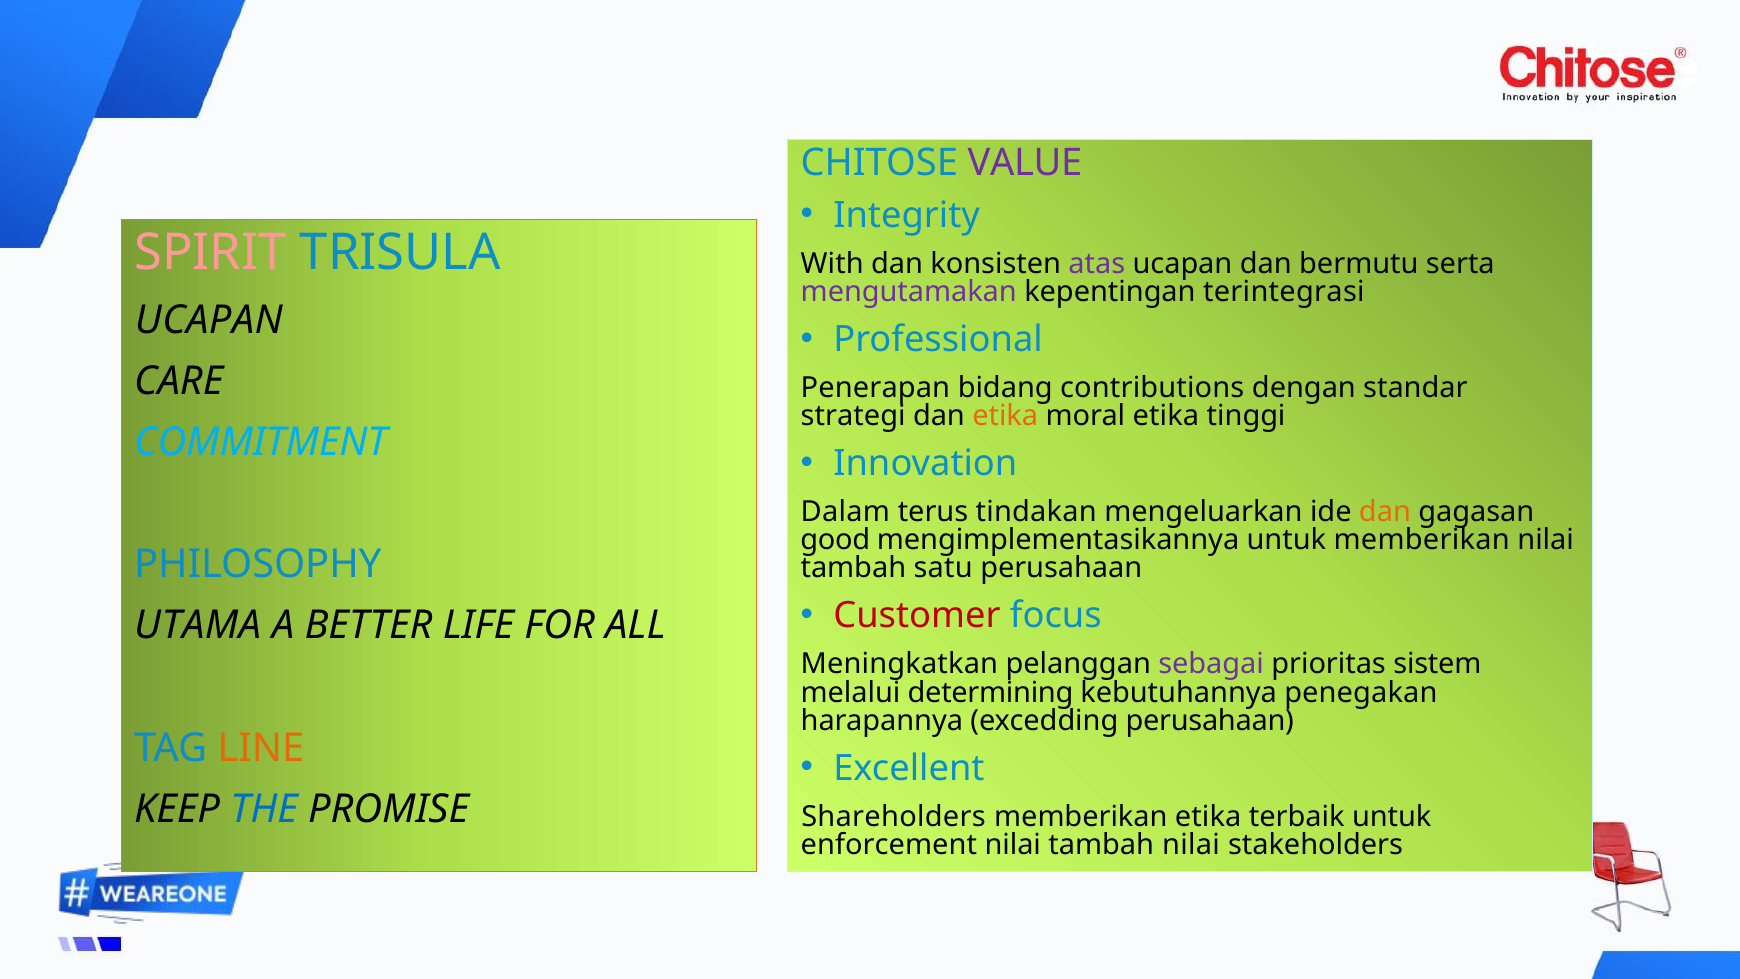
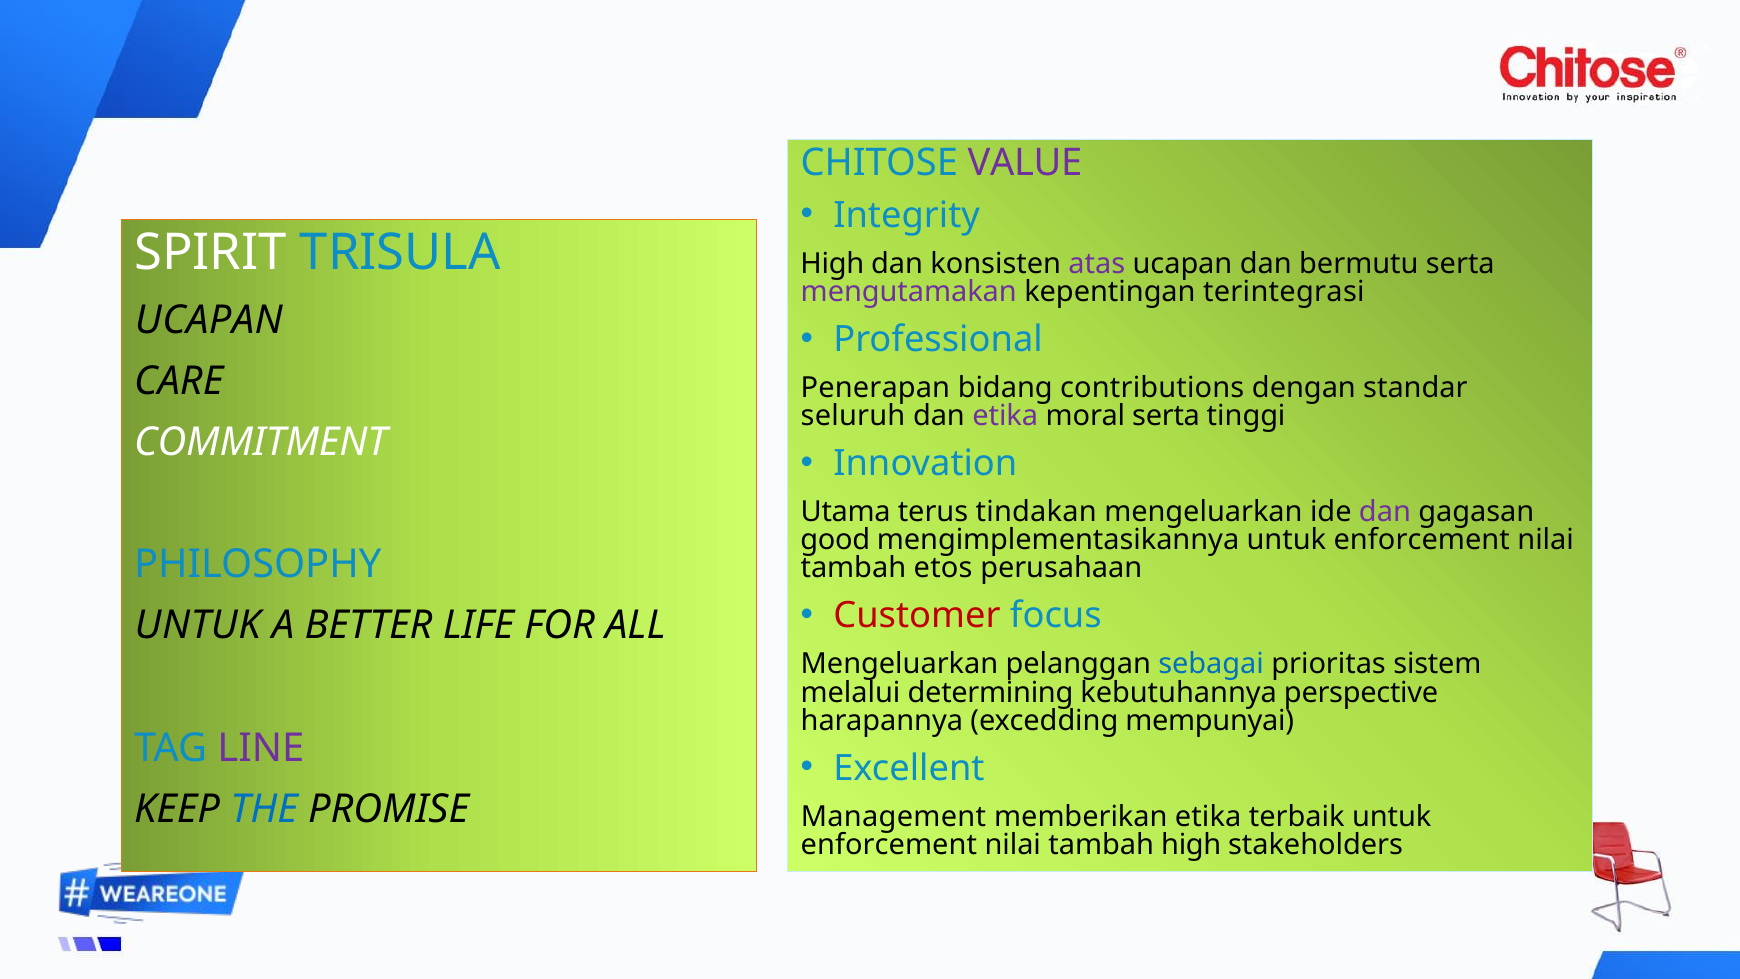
SPIRIT colour: pink -> white (210, 253)
With: With -> High (832, 264)
strategi: strategi -> seluruh (853, 416)
etika colour: orange -> purple (1005, 416)
moral etika: etika -> serta (1166, 416)
COMMITMENT colour: light blue -> white (261, 442)
Dalam: Dalam -> Utama (846, 512)
dan colour: orange -> purple (1385, 512)
mengimplementasikannya untuk memberikan: memberikan -> enforcement (1422, 540)
satu: satu -> etos (943, 568)
UTAMA: UTAMA -> UNTUK (198, 626)
Meningkatkan: Meningkatkan -> Mengeluarkan (900, 664)
sebagai colour: purple -> blue (1211, 664)
penegakan: penegakan -> perspective (1361, 692)
excedding perusahaan: perusahaan -> mempunyai (1210, 720)
LINE colour: orange -> purple (261, 748)
Shareholders: Shareholders -> Management (894, 816)
tambah nilai: nilai -> high (1191, 845)
